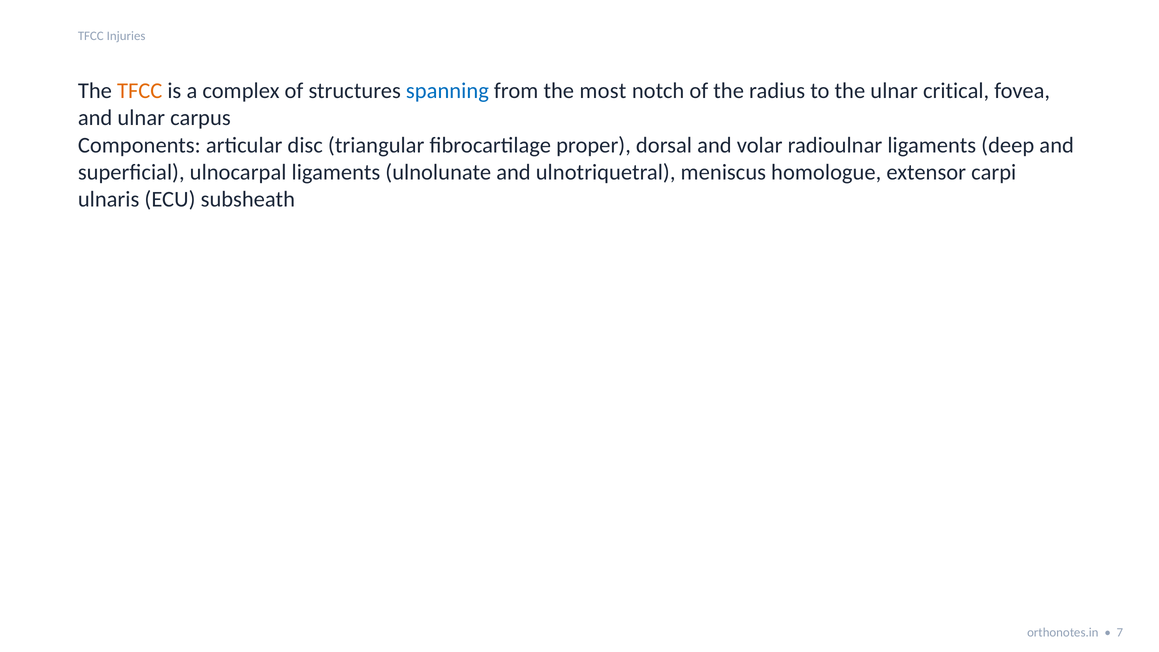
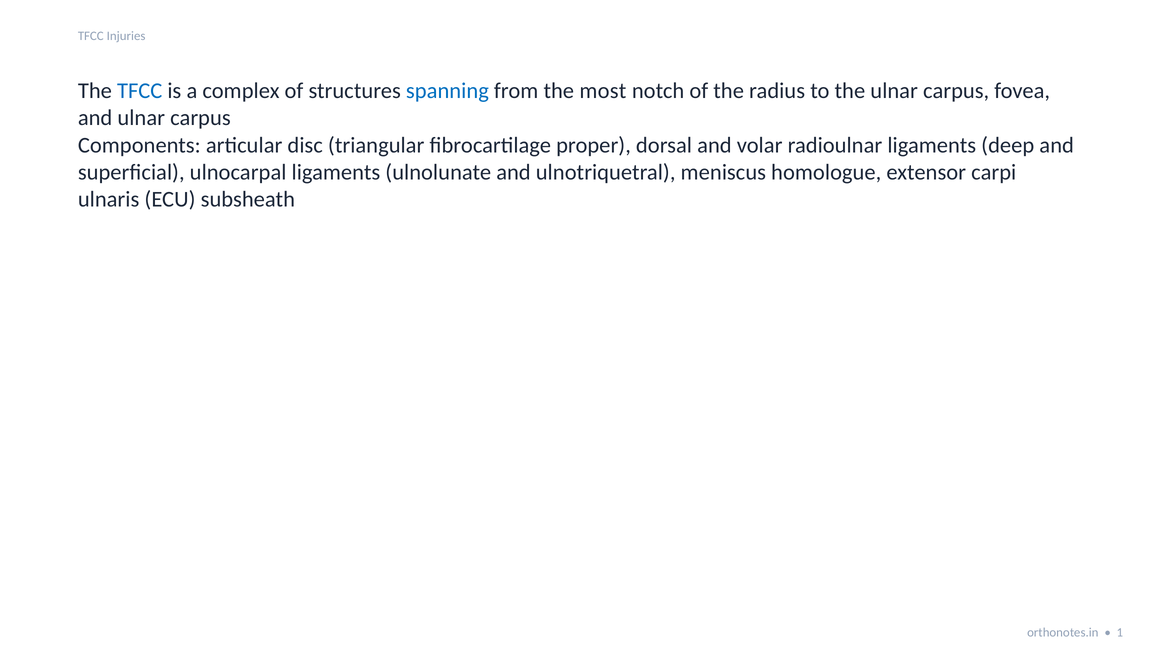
TFCC colour: orange -> blue (140, 91)
the ulnar critical: critical -> carpus (956, 91)
7: 7 -> 1 (1120, 633)
